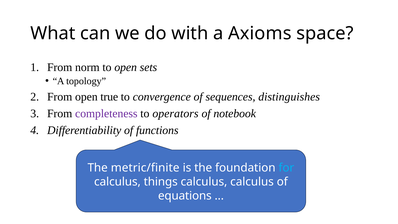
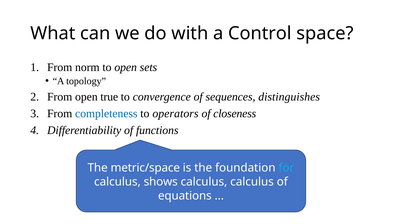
Axioms: Axioms -> Control (260, 33)
completeness colour: purple -> blue (106, 113)
notebook: notebook -> closeness (235, 113)
metric/finite: metric/finite -> metric/space (145, 168)
things: things -> shows (161, 182)
